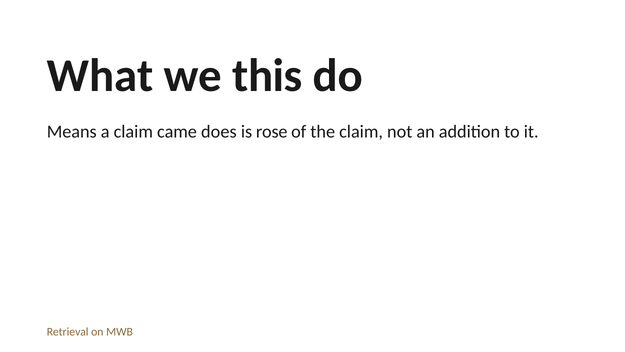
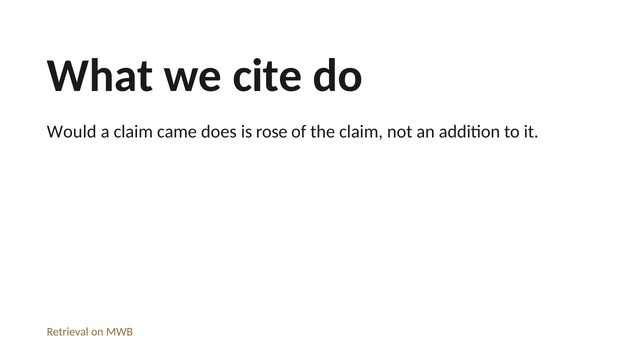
this: this -> cite (267, 76)
Means: Means -> Would (72, 132)
